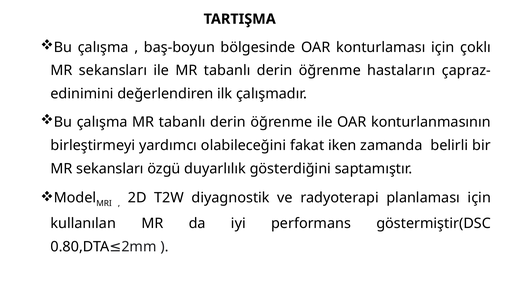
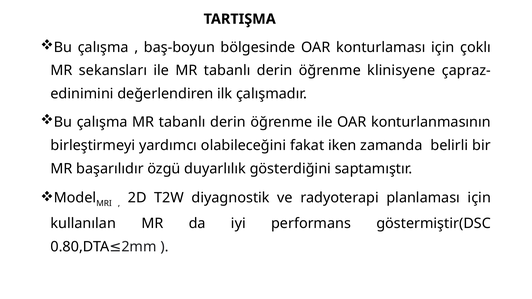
hastaların: hastaların -> klinisyene (401, 71)
sekansları: sekansları -> başarılıdır (110, 169)
